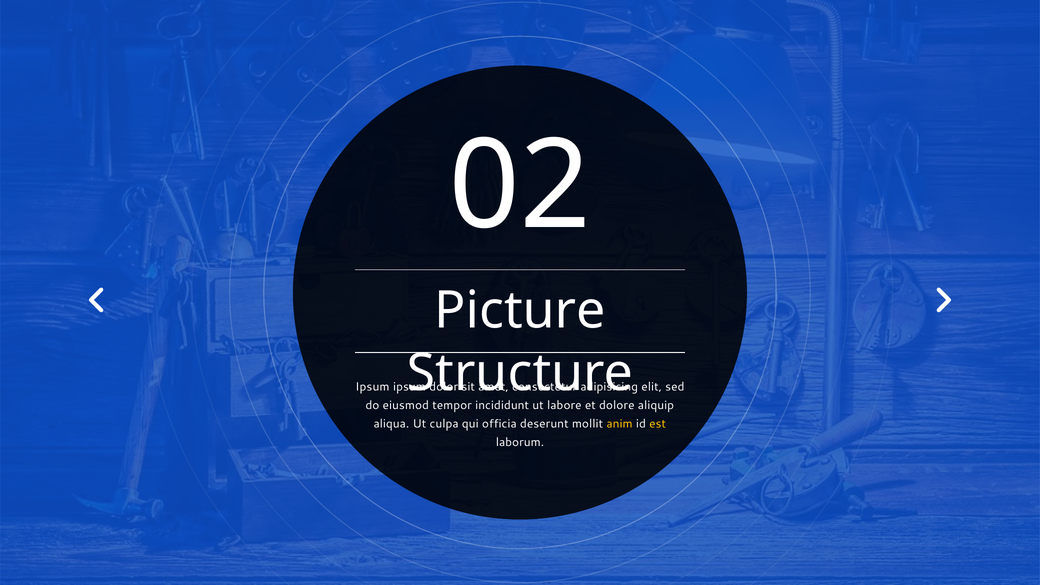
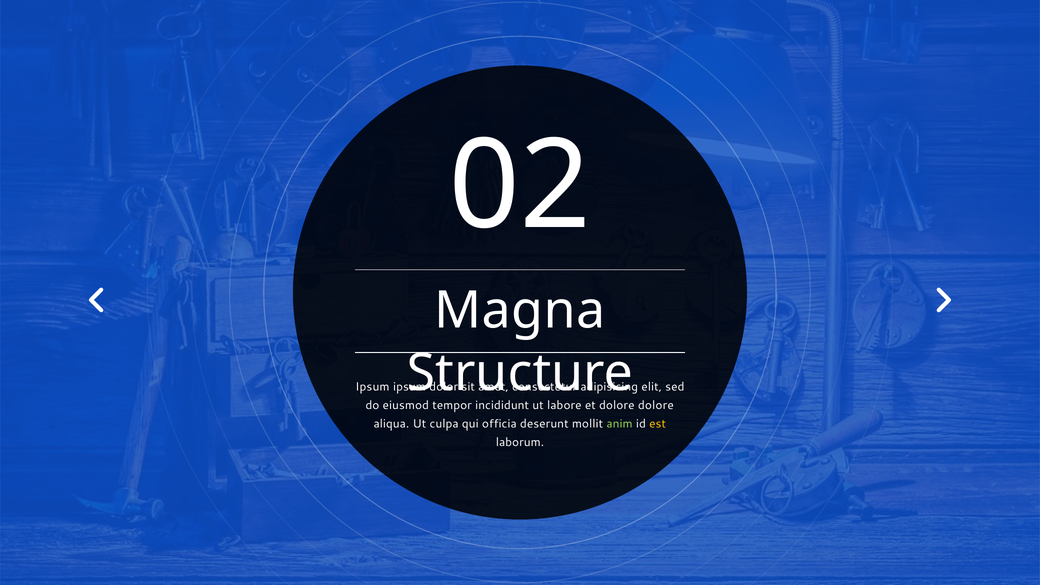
Picture: Picture -> Magna (520, 311)
aliquip: aliquip -> dolore (656, 405)
anim colour: yellow -> light green (620, 424)
